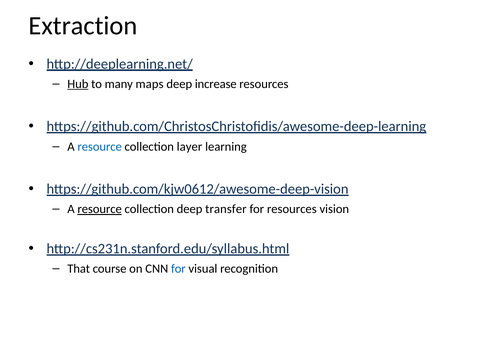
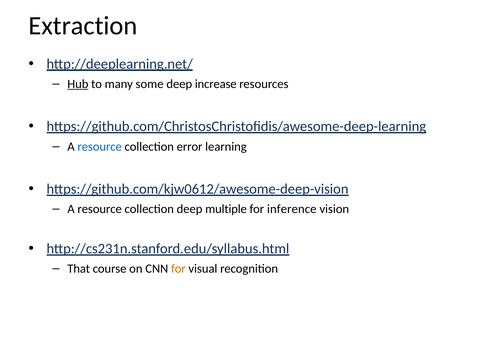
maps: maps -> some (150, 84)
layer: layer -> error (190, 146)
resource underline: present -> none (100, 209)
transfer: transfer -> multiple (226, 209)
for resources: resources -> inference (292, 209)
for colour: blue -> orange (178, 269)
